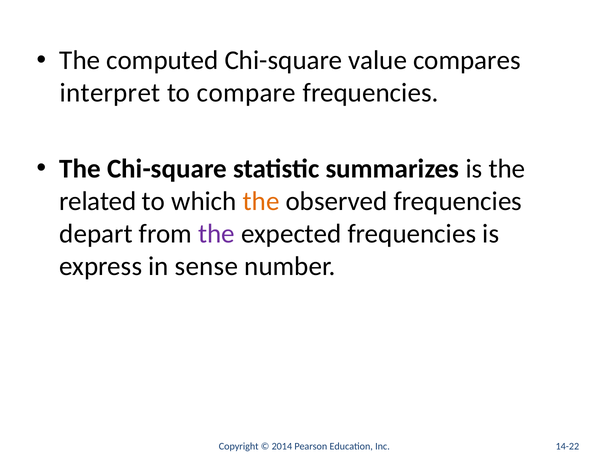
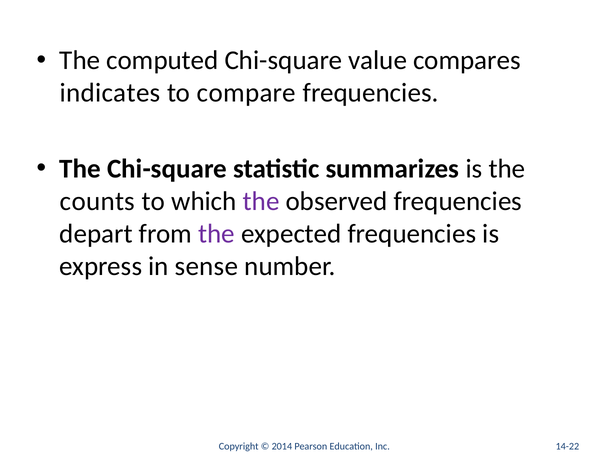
interpret: interpret -> indicates (110, 93)
related: related -> counts (97, 201)
the colour: orange -> purple (261, 201)
